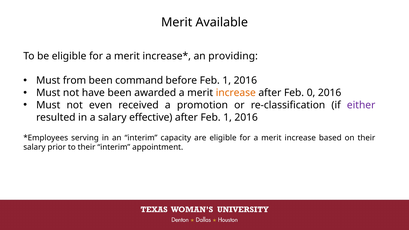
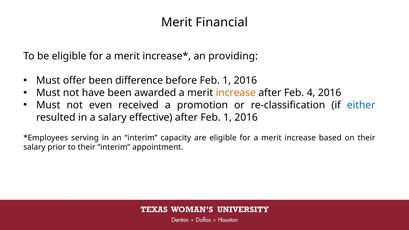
Available: Available -> Financial (222, 22)
from: from -> offer (74, 81)
command: command -> difference (139, 81)
0: 0 -> 4 (311, 93)
either colour: purple -> blue (361, 105)
